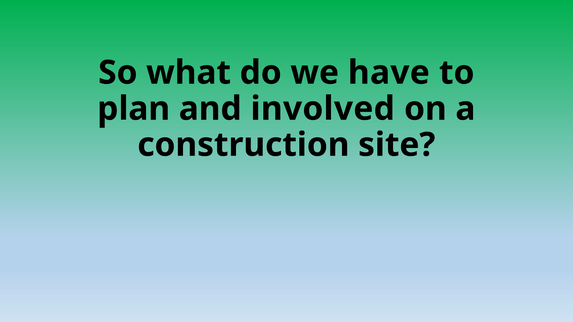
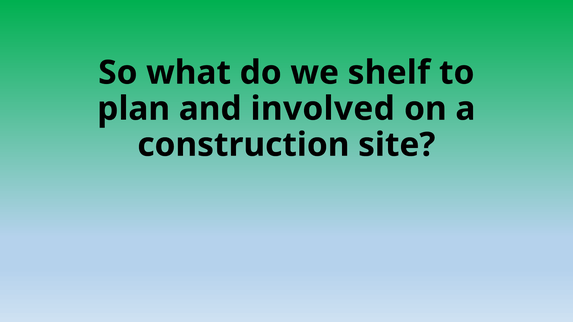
have: have -> shelf (389, 73)
